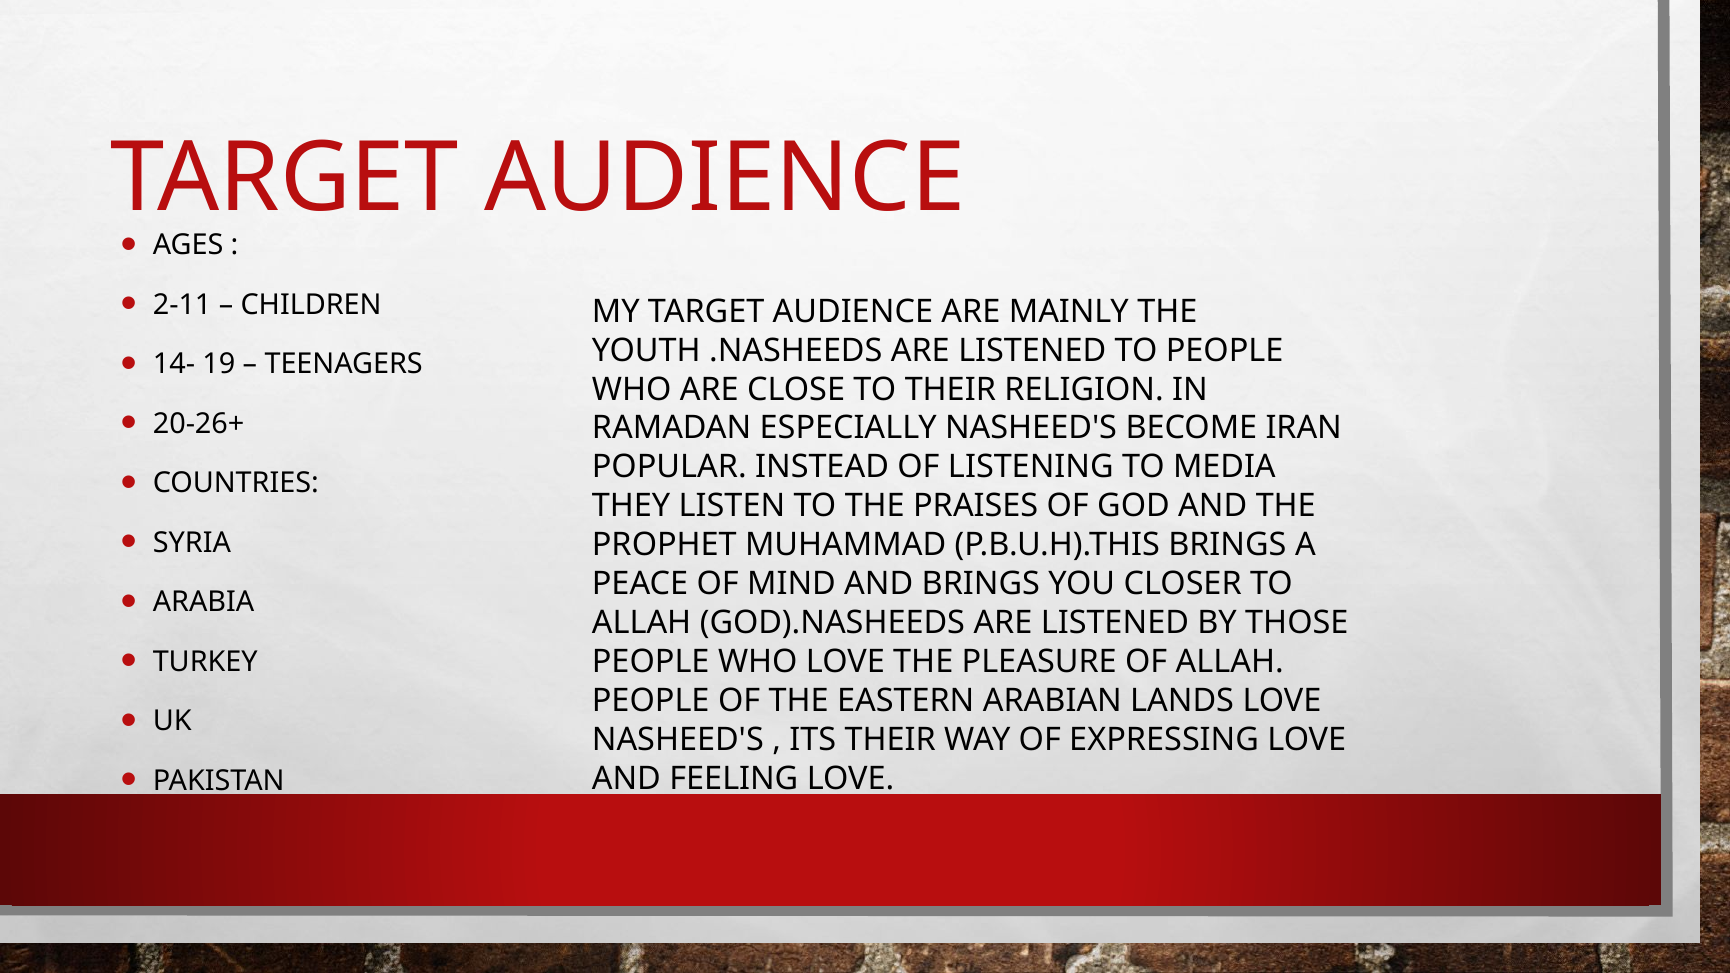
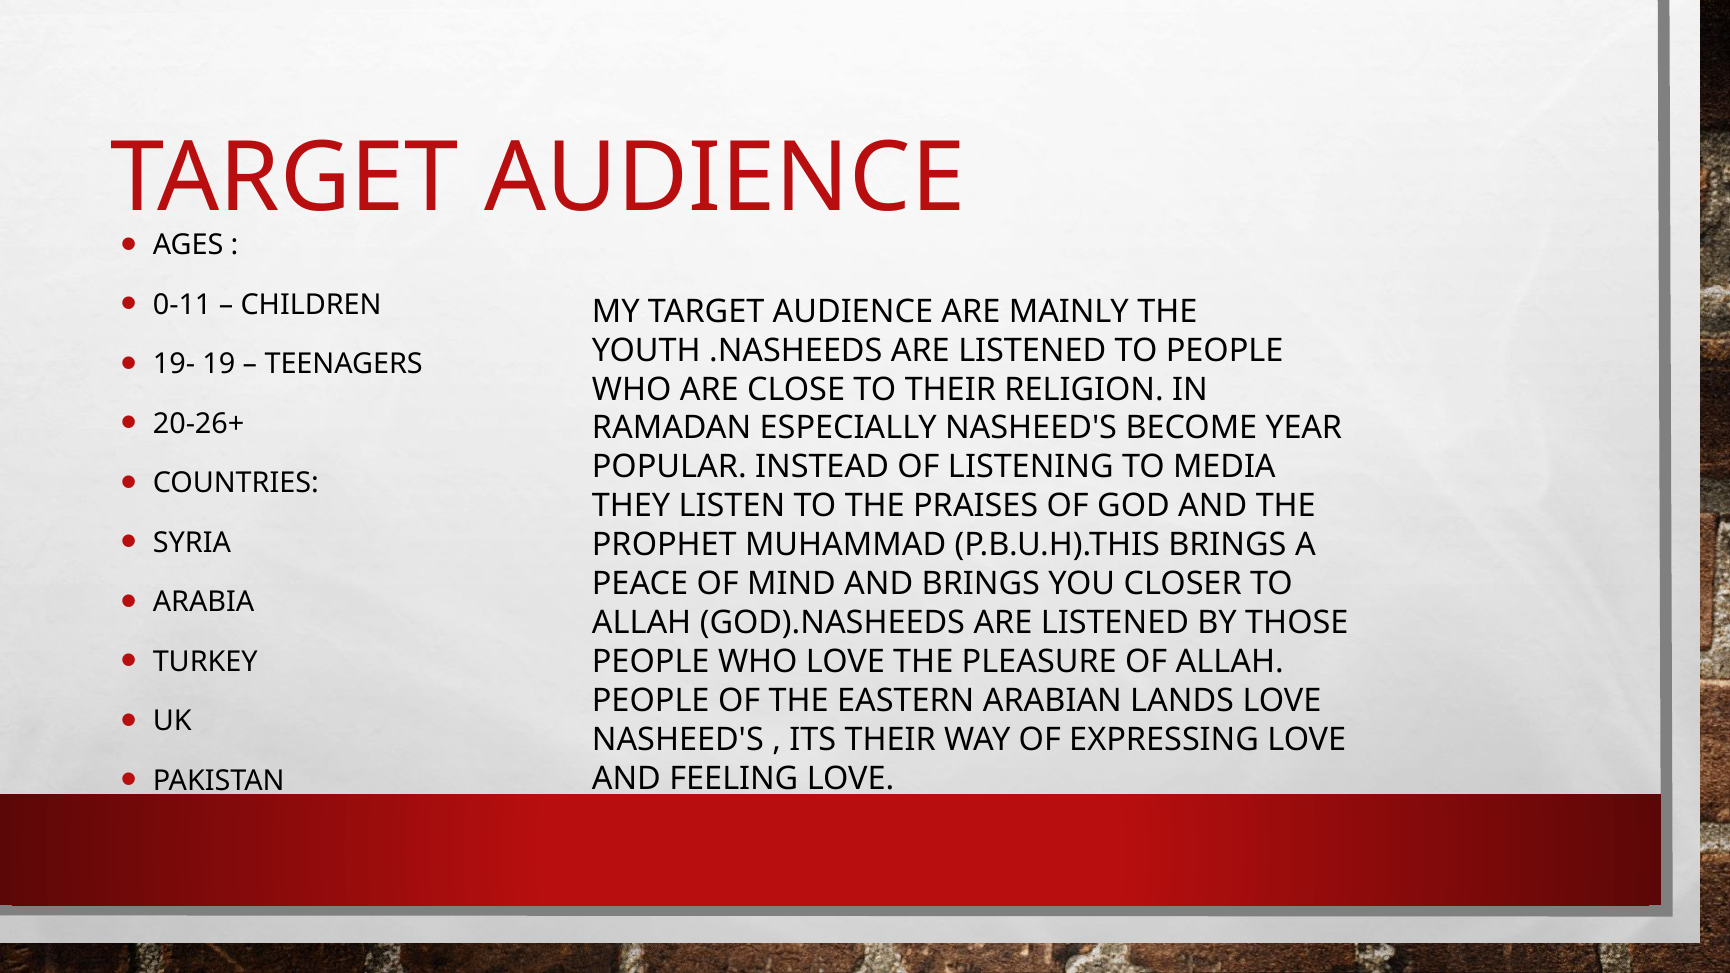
2-11: 2-11 -> 0-11 (182, 305)
14-: 14- -> 19- (174, 364)
IRAN: IRAN -> YEAR (1304, 428)
